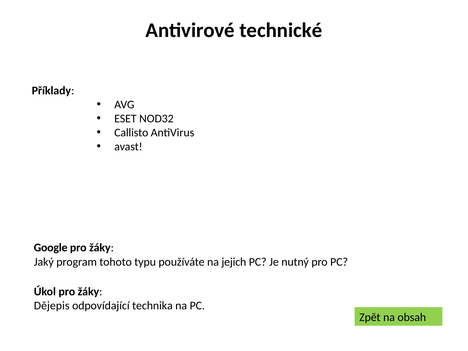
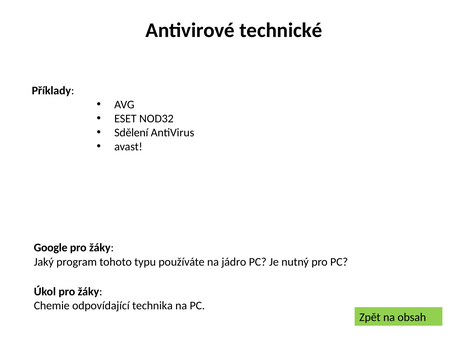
Callisto: Callisto -> Sdělení (131, 133)
jejich: jejich -> jádro (234, 262)
Dějepis: Dějepis -> Chemie (52, 306)
